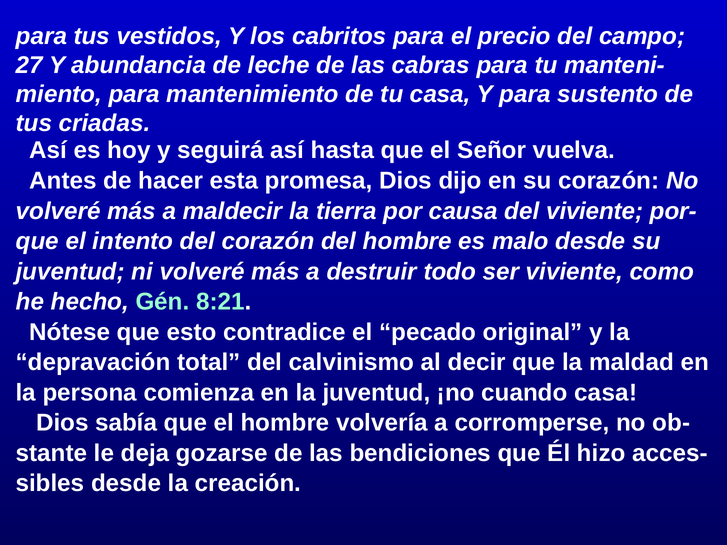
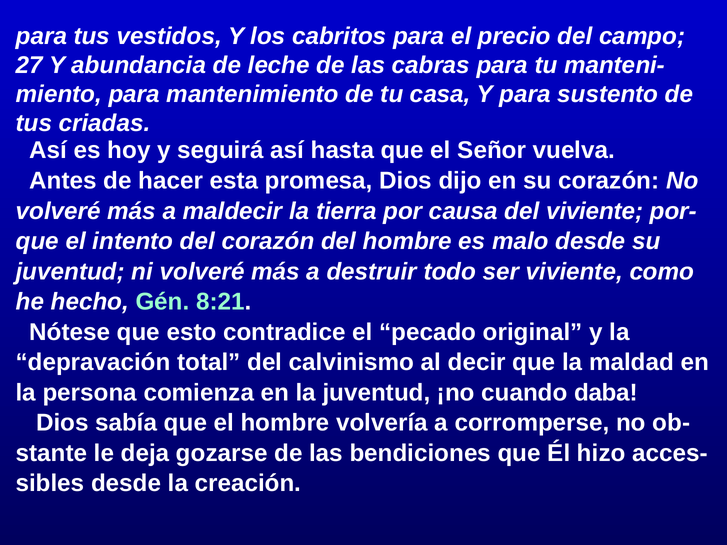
cuando casa: casa -> daba (606, 393)
